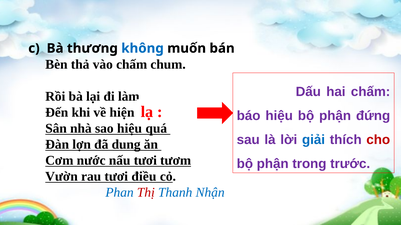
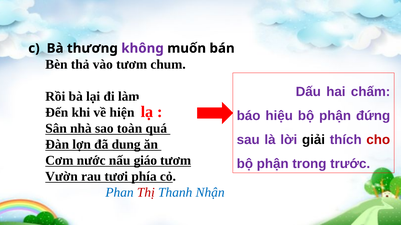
không colour: blue -> purple (143, 48)
vào chấm: chấm -> tươm (132, 64)
sao hiệu: hiệu -> toàn (130, 129)
giải colour: blue -> black (314, 140)
nấu tươi: tươi -> giáo (145, 161)
điều: điều -> phía (144, 177)
